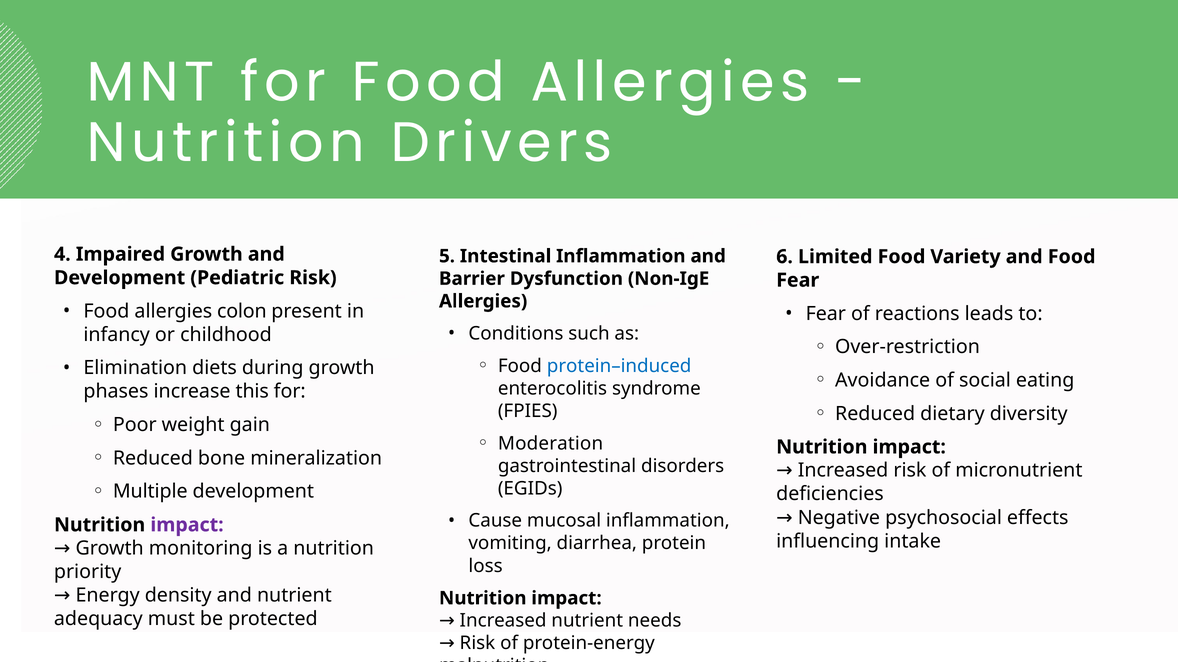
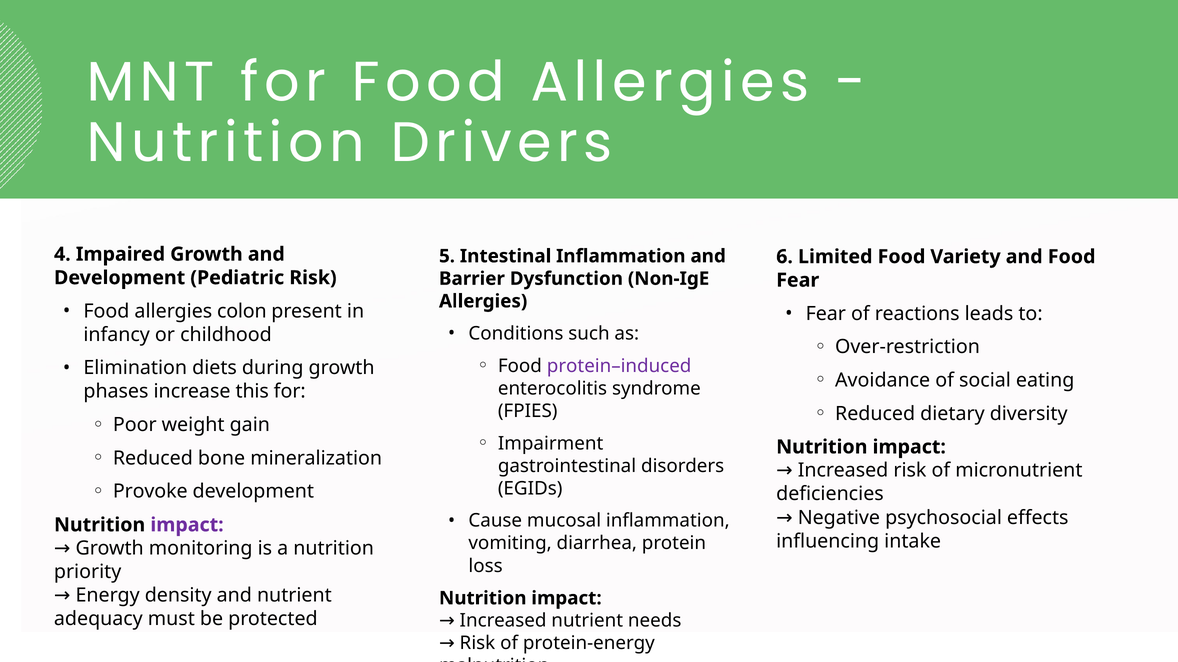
protein–induced colour: blue -> purple (619, 366)
Moderation: Moderation -> Impairment (551, 444)
Multiple: Multiple -> Provoke (150, 492)
